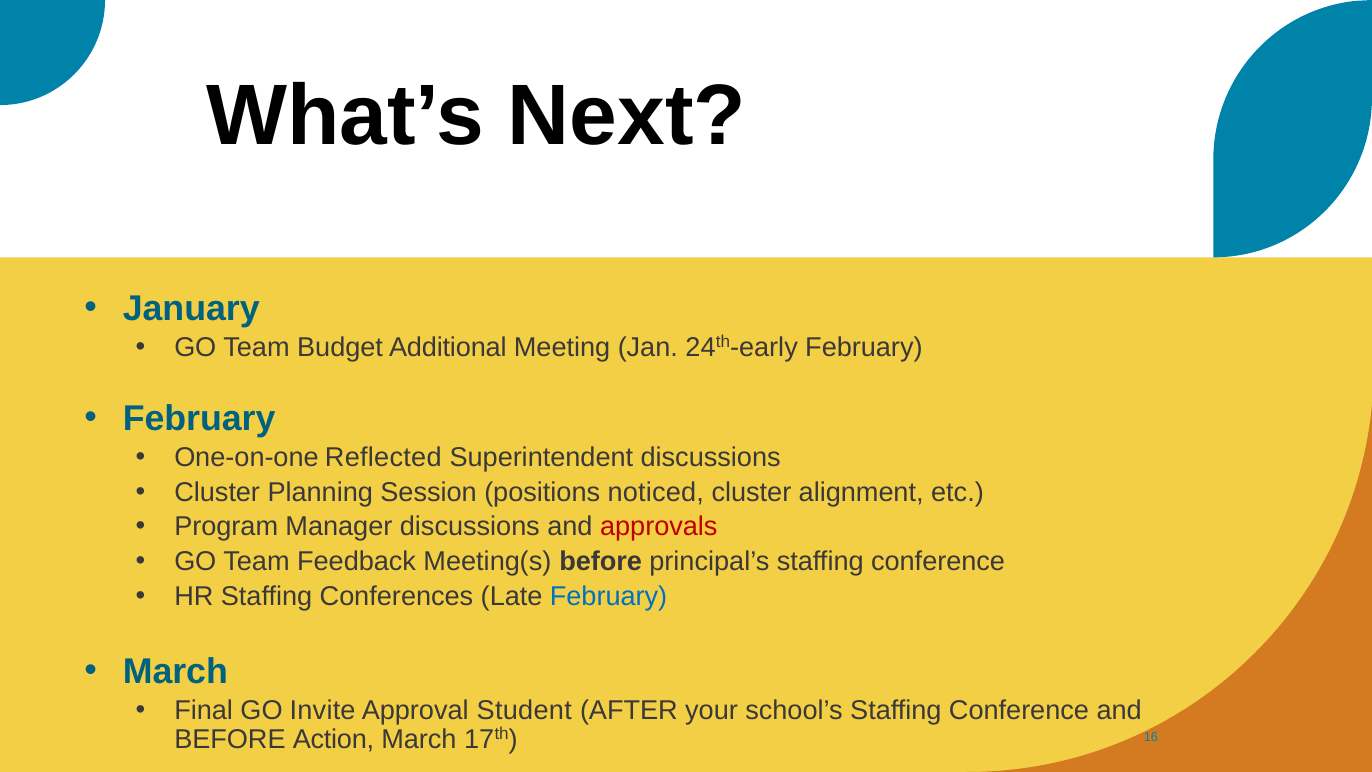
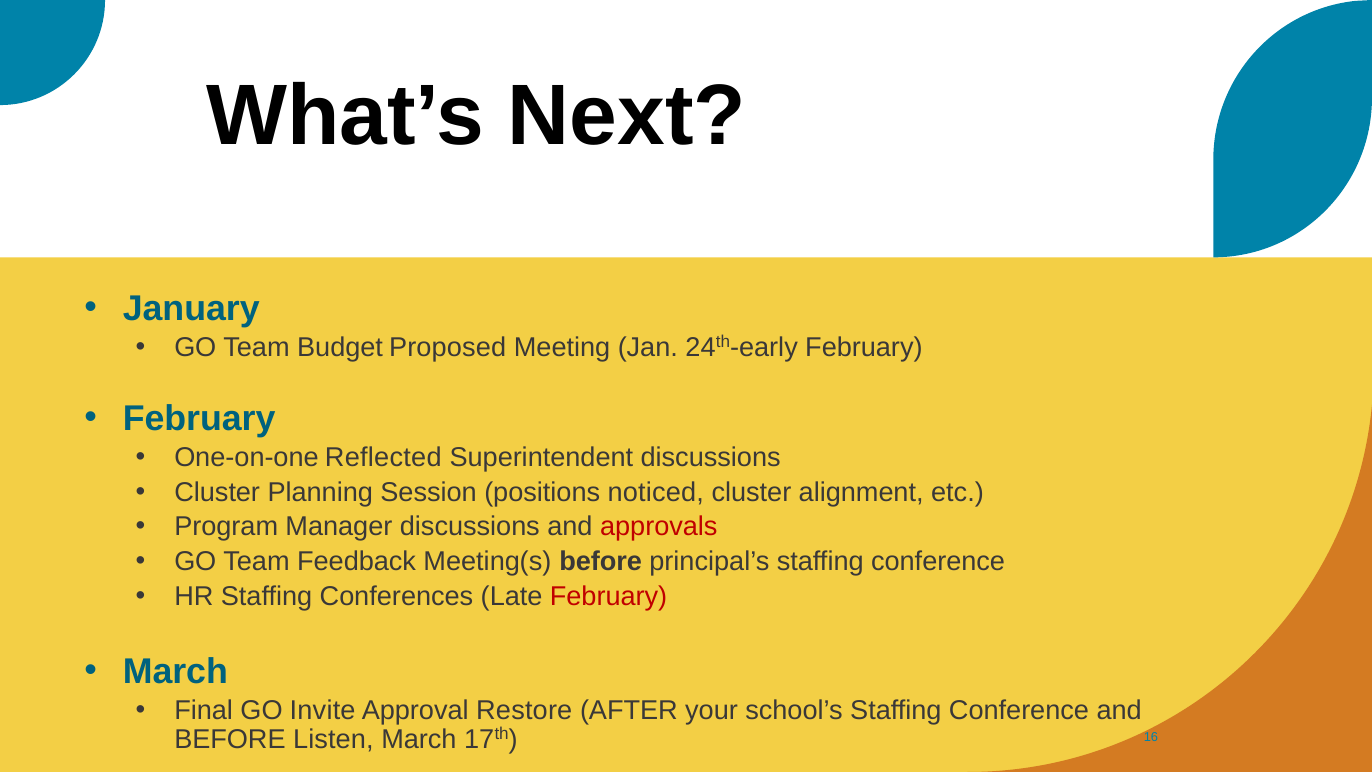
Additional: Additional -> Proposed (448, 348)
February colour: blue -> red (609, 596)
Student: Student -> Restore (524, 710)
Action: Action -> Listen (333, 739)
